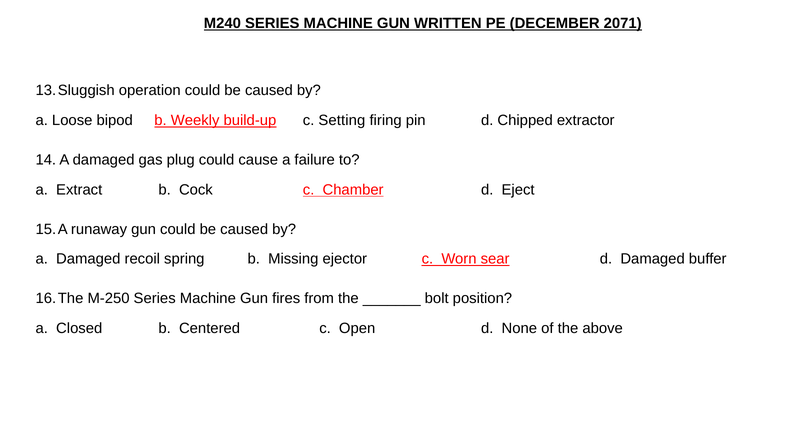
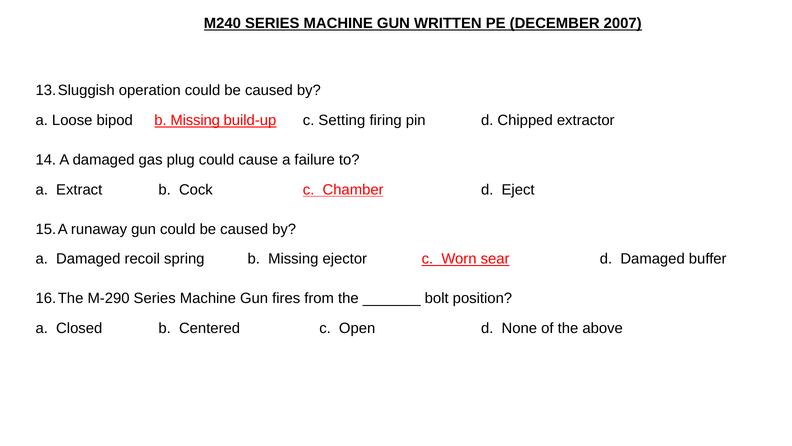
2071: 2071 -> 2007 (623, 24)
bipod b Weekly: Weekly -> Missing (195, 120)
M-250: M-250 -> M-290 (109, 298)
